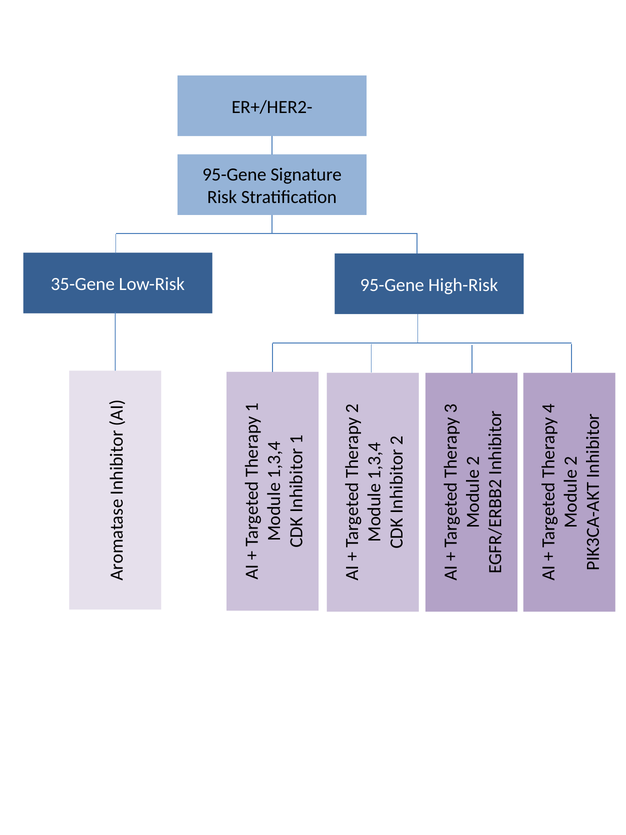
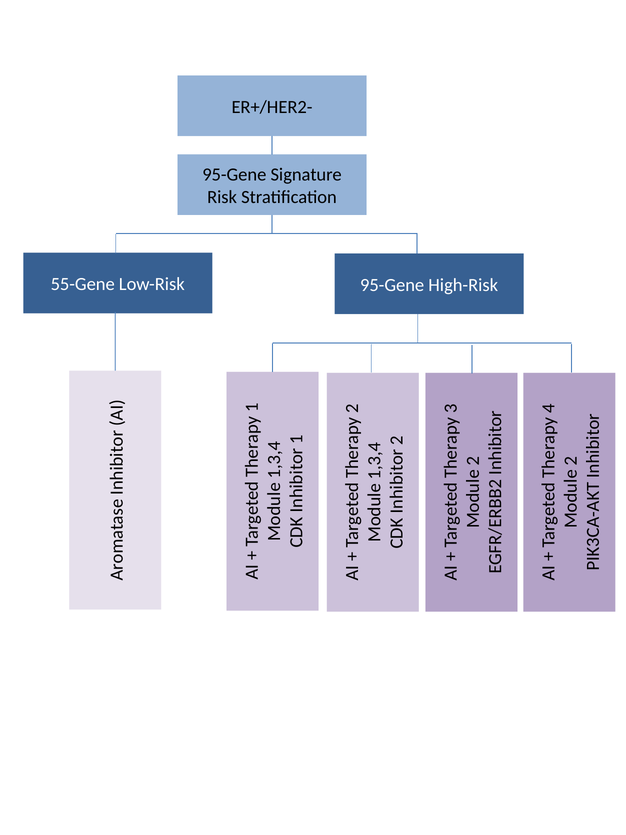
35-Gene: 35-Gene -> 55-Gene (83, 284)
